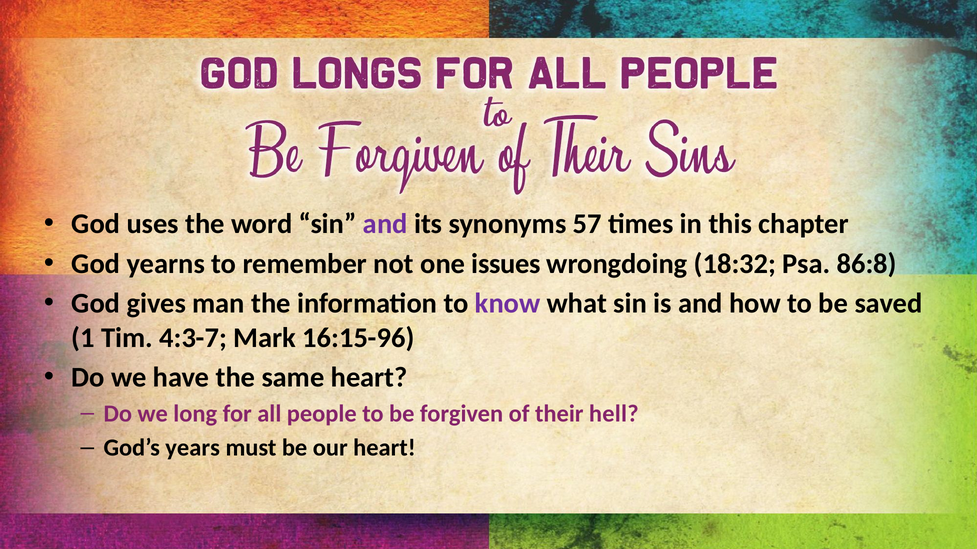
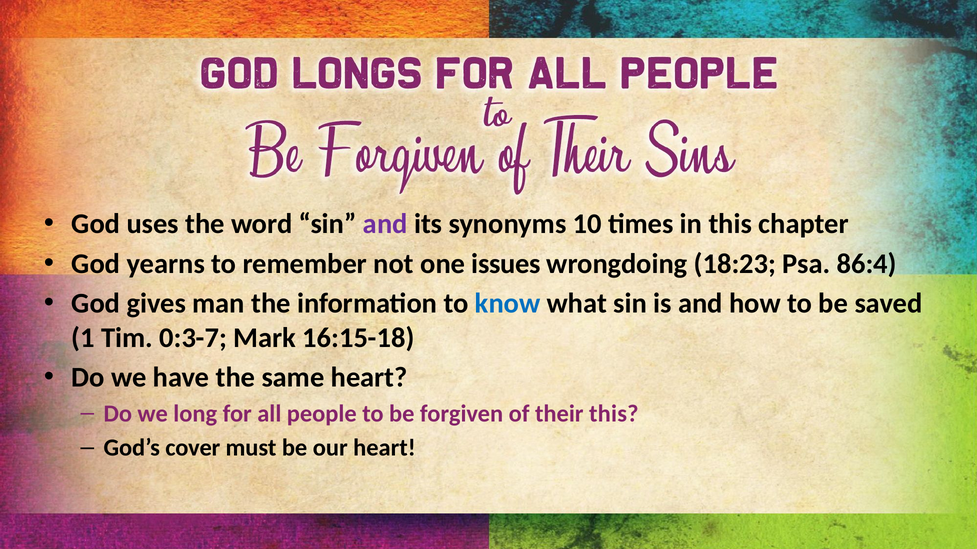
57: 57 -> 10 (587, 224)
18:32: 18:32 -> 18:23 (735, 264)
86:8: 86:8 -> 86:4 (867, 264)
know colour: purple -> blue (508, 304)
4:3-7: 4:3-7 -> 0:3-7 (193, 338)
16:15-96: 16:15-96 -> 16:15-18 (358, 338)
their hell: hell -> this (614, 414)
years: years -> cover (193, 448)
